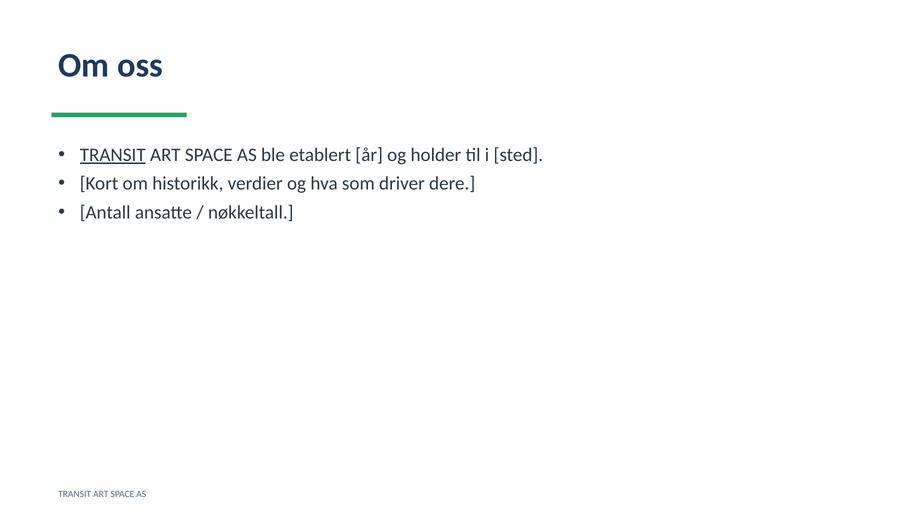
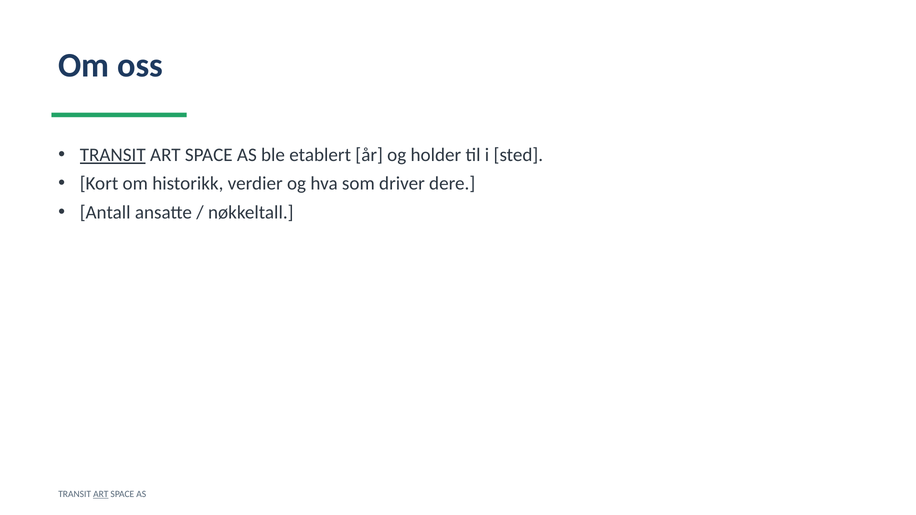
ART underline: none -> present (101, 494)
